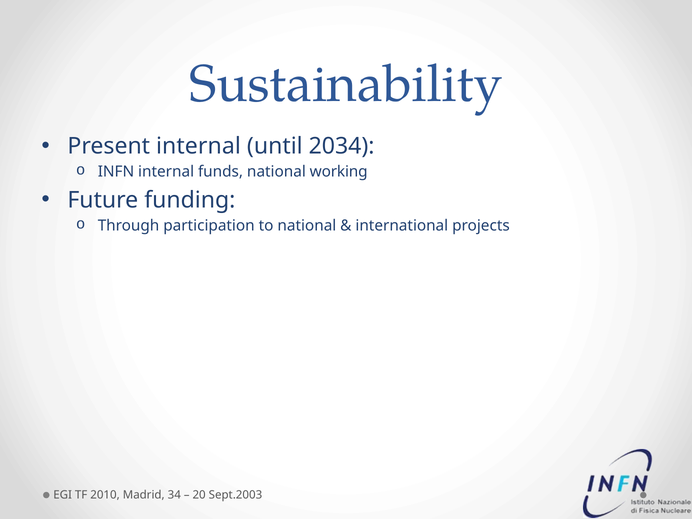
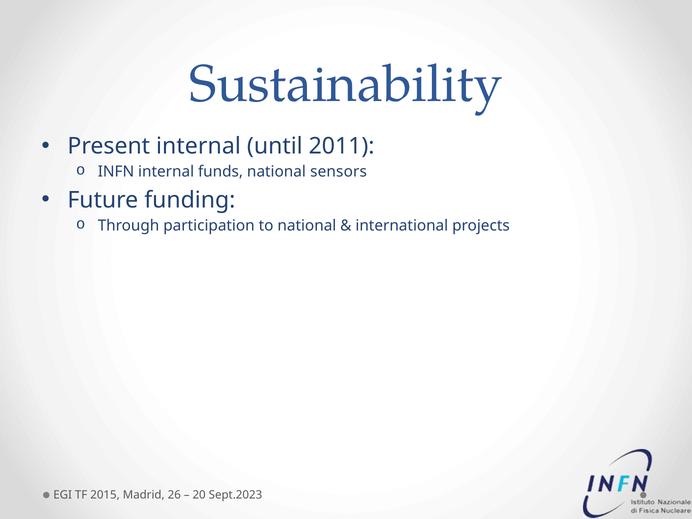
2034: 2034 -> 2011 (342, 146)
working: working -> sensors (339, 172)
2010: 2010 -> 2015 (105, 495)
34: 34 -> 26 (174, 495)
Sept.2003: Sept.2003 -> Sept.2023 (235, 495)
